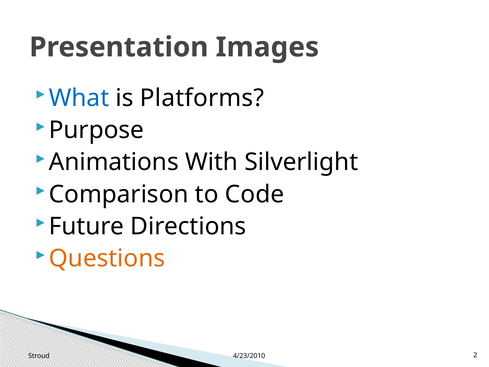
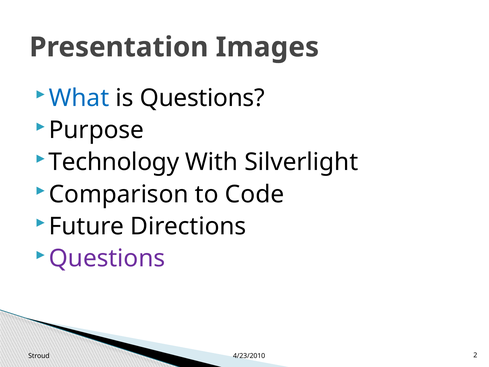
is Platforms: Platforms -> Questions (202, 98)
Animations: Animations -> Technology (114, 162)
Questions colour: orange -> purple (107, 258)
